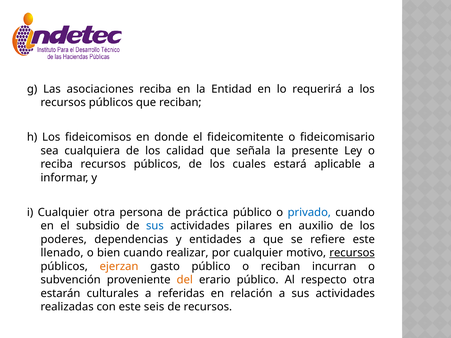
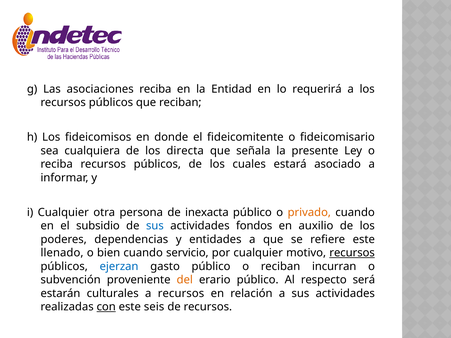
calidad: calidad -> directa (185, 151)
aplicable: aplicable -> asociado (338, 164)
práctica: práctica -> inexacta (207, 212)
privado colour: blue -> orange (309, 212)
pilares: pilares -> fondos (254, 226)
realizar: realizar -> servicio (187, 253)
ejerzan colour: orange -> blue (119, 267)
respecto otra: otra -> será (364, 280)
a referidas: referidas -> recursos (181, 294)
con underline: none -> present (106, 307)
